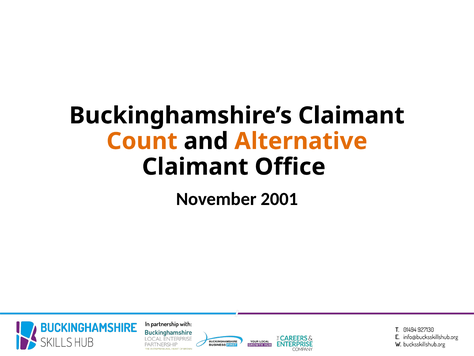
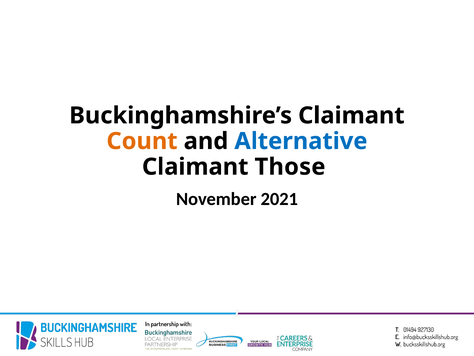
Alternative colour: orange -> blue (301, 141)
Office: Office -> Those (290, 167)
2001: 2001 -> 2021 (279, 199)
